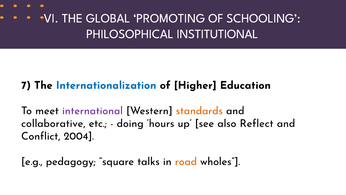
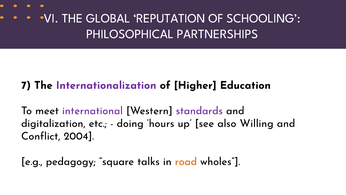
PROMOTING: PROMOTING -> REPUTATION (169, 18)
INSTITUTIONAL: INSTITUTIONAL -> PARTNERSHIPS (217, 34)
Internationalization colour: blue -> purple (106, 85)
standards colour: orange -> purple (199, 110)
collaborative: collaborative -> digitalization (53, 123)
Reflect: Reflect -> Willing (257, 123)
